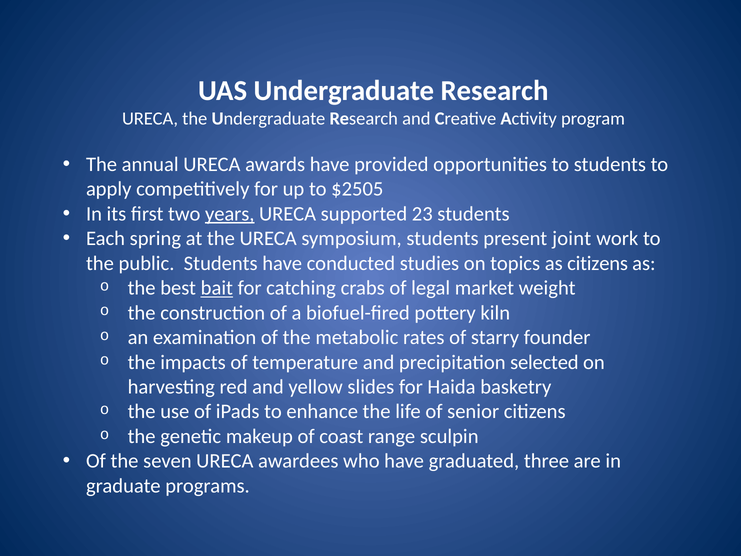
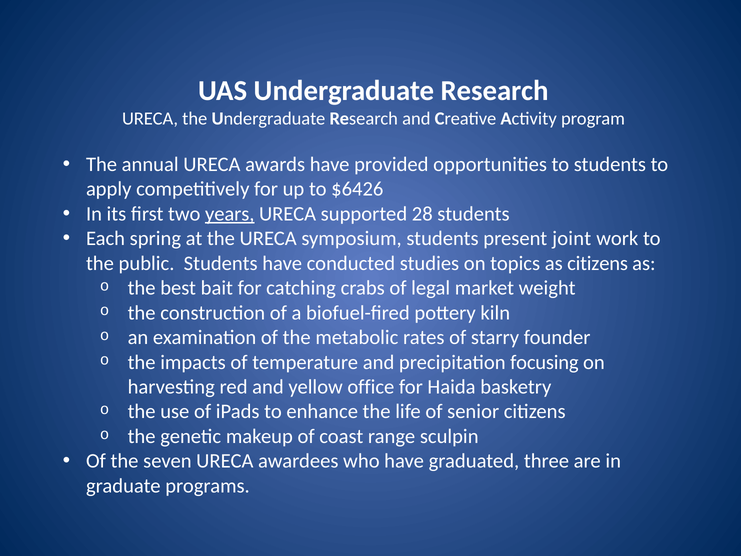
$2505: $2505 -> $6426 (357, 189)
23: 23 -> 28 (422, 214)
bait underline: present -> none (217, 288)
selected: selected -> focusing (544, 362)
slides: slides -> office (371, 387)
